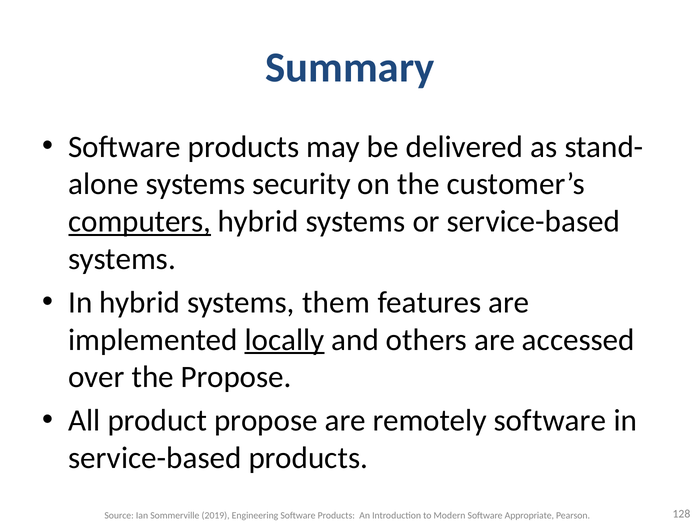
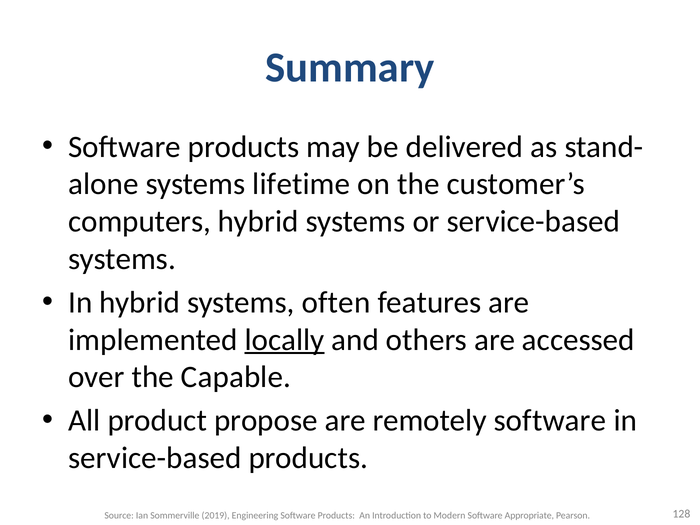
security: security -> lifetime (301, 184)
computers underline: present -> none (140, 222)
them: them -> often (336, 302)
the Propose: Propose -> Capable (236, 377)
